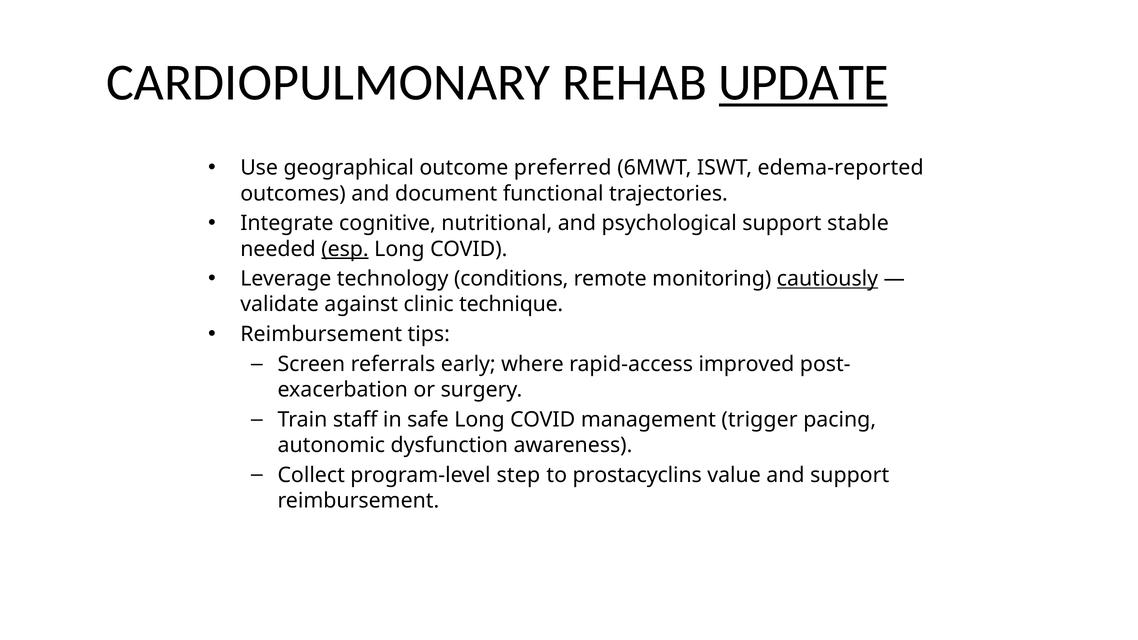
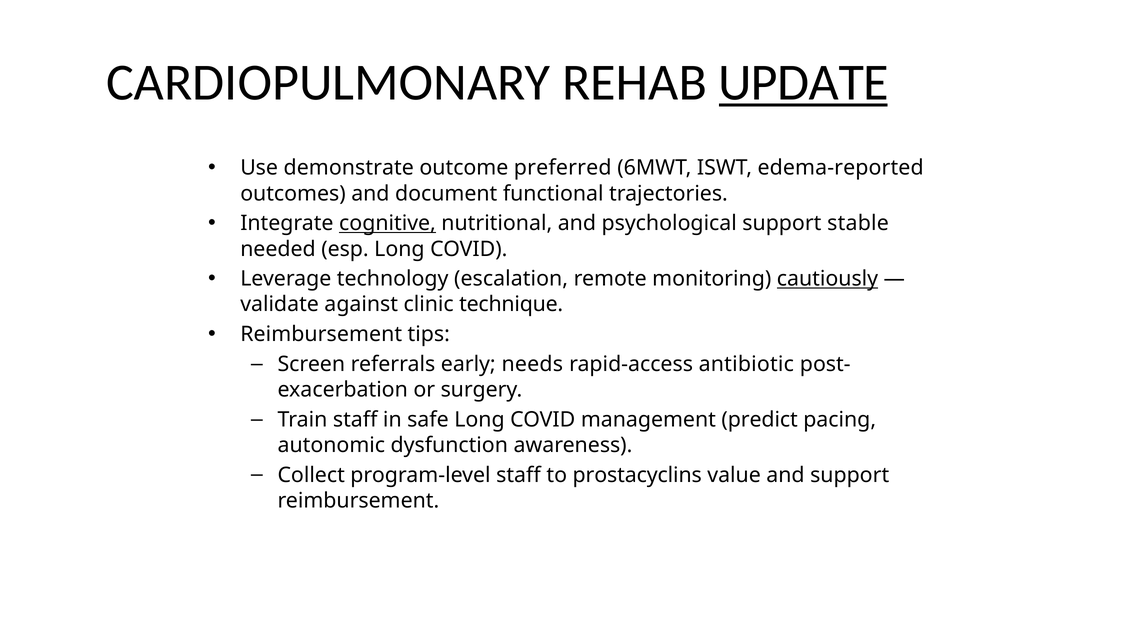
geographical: geographical -> demonstrate (349, 168)
cognitive underline: none -> present (387, 223)
esp underline: present -> none (345, 249)
conditions: conditions -> escalation (511, 279)
where: where -> needs (532, 364)
improved: improved -> antibiotic (746, 364)
trigger: trigger -> predict (760, 420)
program-level step: step -> staff (518, 475)
